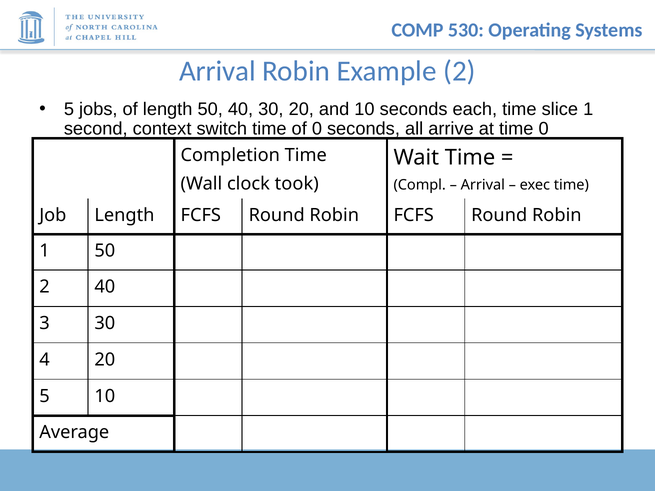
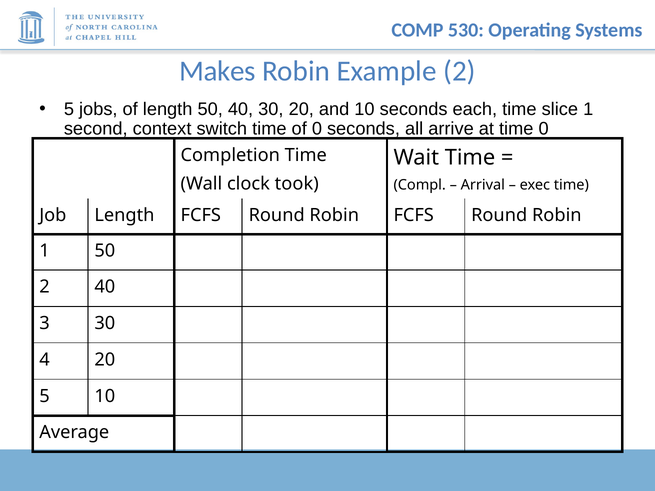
Arrival: Arrival -> Makes (217, 71)
